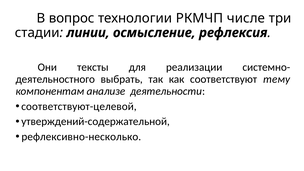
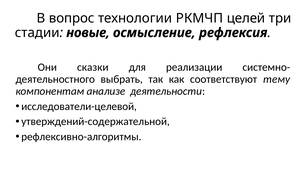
числе: числе -> целей (246, 18)
линии: линии -> новые (88, 33)
тексты: тексты -> сказки (93, 67)
соответствуют-целевой: соответствуют-целевой -> исследователи-целевой (79, 106)
рефлексивно-несколько: рефлексивно-несколько -> рефлексивно-алгоритмы (81, 137)
